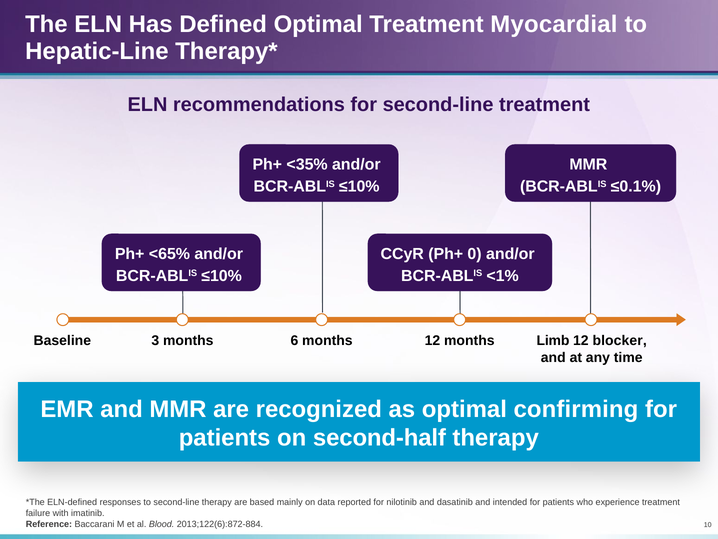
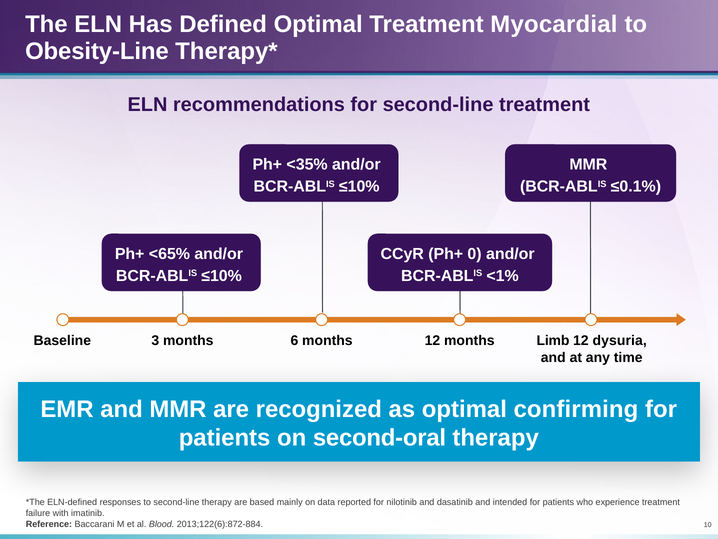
Hepatic-Line: Hepatic-Line -> Obesity-Line (97, 51)
blocker: blocker -> dysuria (620, 340)
second-half: second-half -> second-oral (380, 437)
